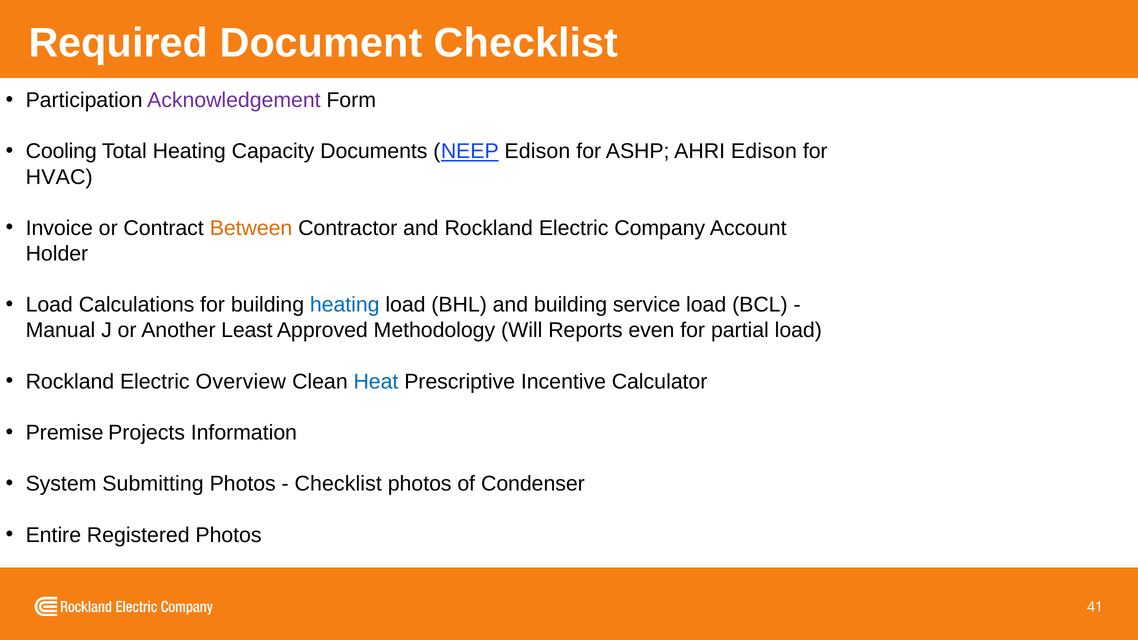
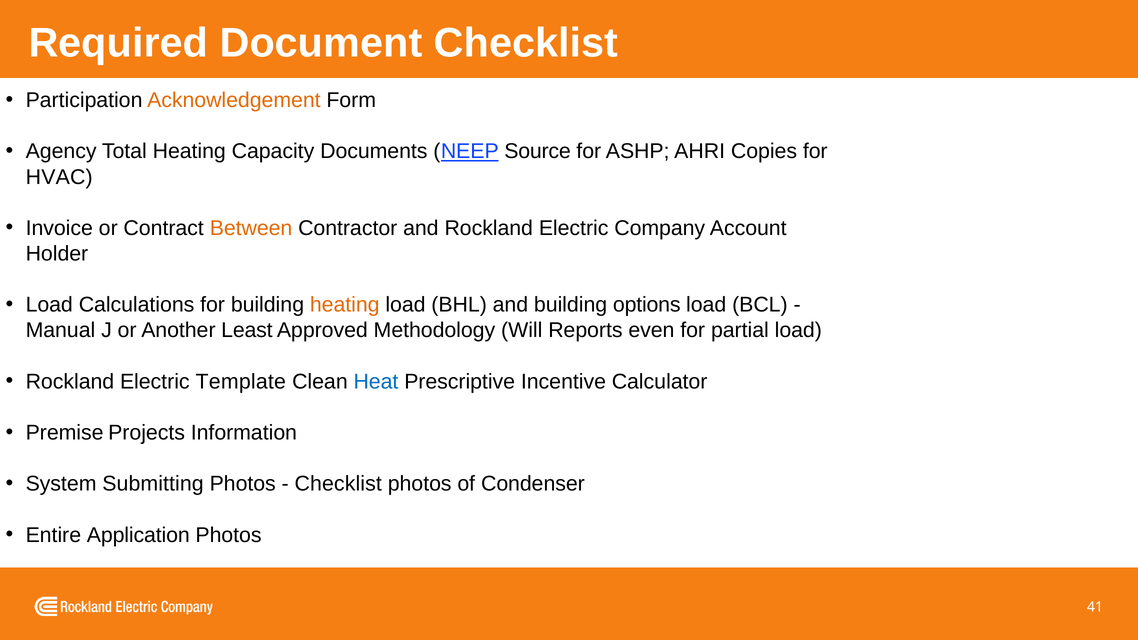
Acknowledgement colour: purple -> orange (234, 100)
Cooling: Cooling -> Agency (61, 151)
NEEP Edison: Edison -> Source (538, 151)
AHRI Edison: Edison -> Copies (764, 151)
heating colour: blue -> orange (345, 305)
service: service -> options (647, 305)
Overview: Overview -> Template (241, 382)
Registered: Registered -> Application (138, 535)
